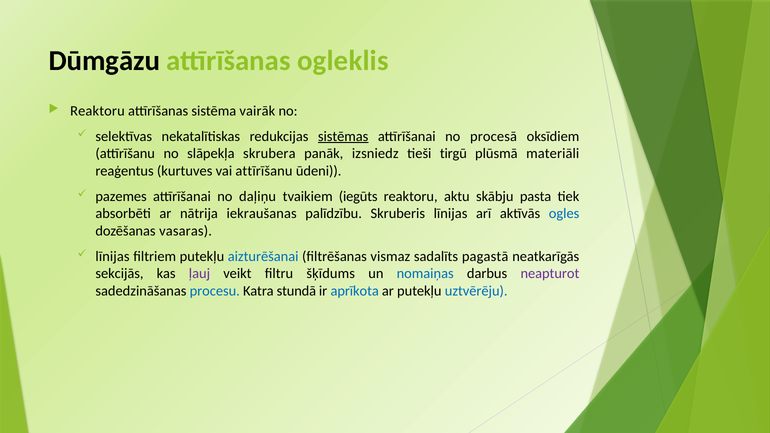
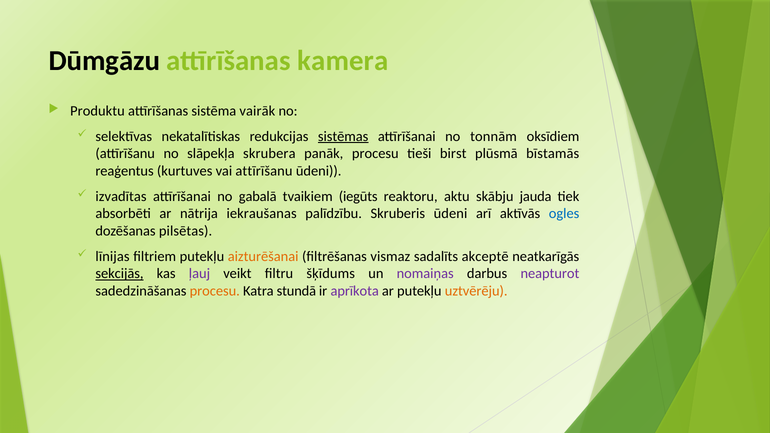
ogleklis: ogleklis -> kamera (343, 61)
Reaktoru: Reaktoru -> Produktu (98, 111)
procesā: procesā -> tonnām (494, 136)
panāk izsniedz: izsniedz -> procesu (375, 154)
tirgū: tirgū -> birst (453, 154)
materiāli: materiāli -> bīstamās (553, 154)
pazemes: pazemes -> izvadītas (121, 196)
daļiņu: daļiņu -> gabalā (258, 196)
pasta: pasta -> jauda (536, 196)
Skruberis līnijas: līnijas -> ūdeni (450, 214)
vasaras: vasaras -> pilsētas (186, 231)
aizturēšanai colour: blue -> orange (263, 256)
pagastā: pagastā -> akceptē (485, 256)
sekcijās underline: none -> present (119, 274)
nomaiņas colour: blue -> purple (425, 274)
procesu colour: blue -> orange (215, 291)
aprīkota colour: blue -> purple (355, 291)
uztvērēju colour: blue -> orange (476, 291)
